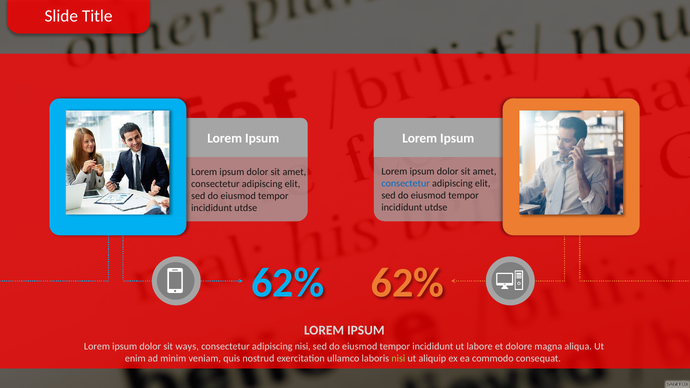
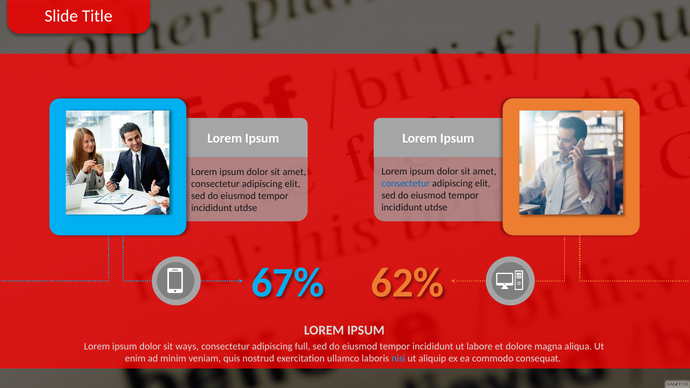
62%: 62% -> 67% (288, 283)
adipiscing nisi: nisi -> full (303, 346)
nisi colour: light green -> light blue (398, 359)
